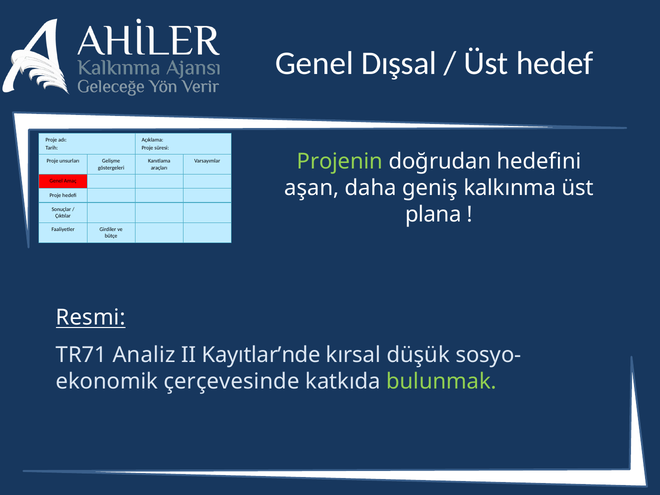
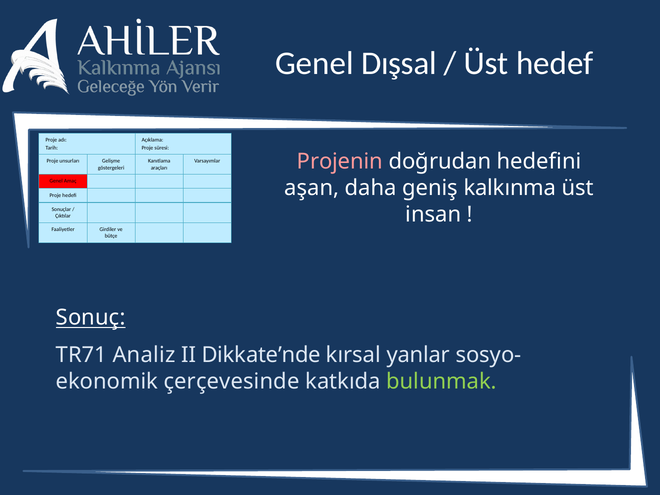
Projenin colour: light green -> pink (340, 162)
plana: plana -> insan (433, 214)
Resmi: Resmi -> Sonuç (91, 317)
Kayıtlar’nde: Kayıtlar’nde -> Dikkate’nde (261, 355)
düşük: düşük -> yanlar (418, 355)
